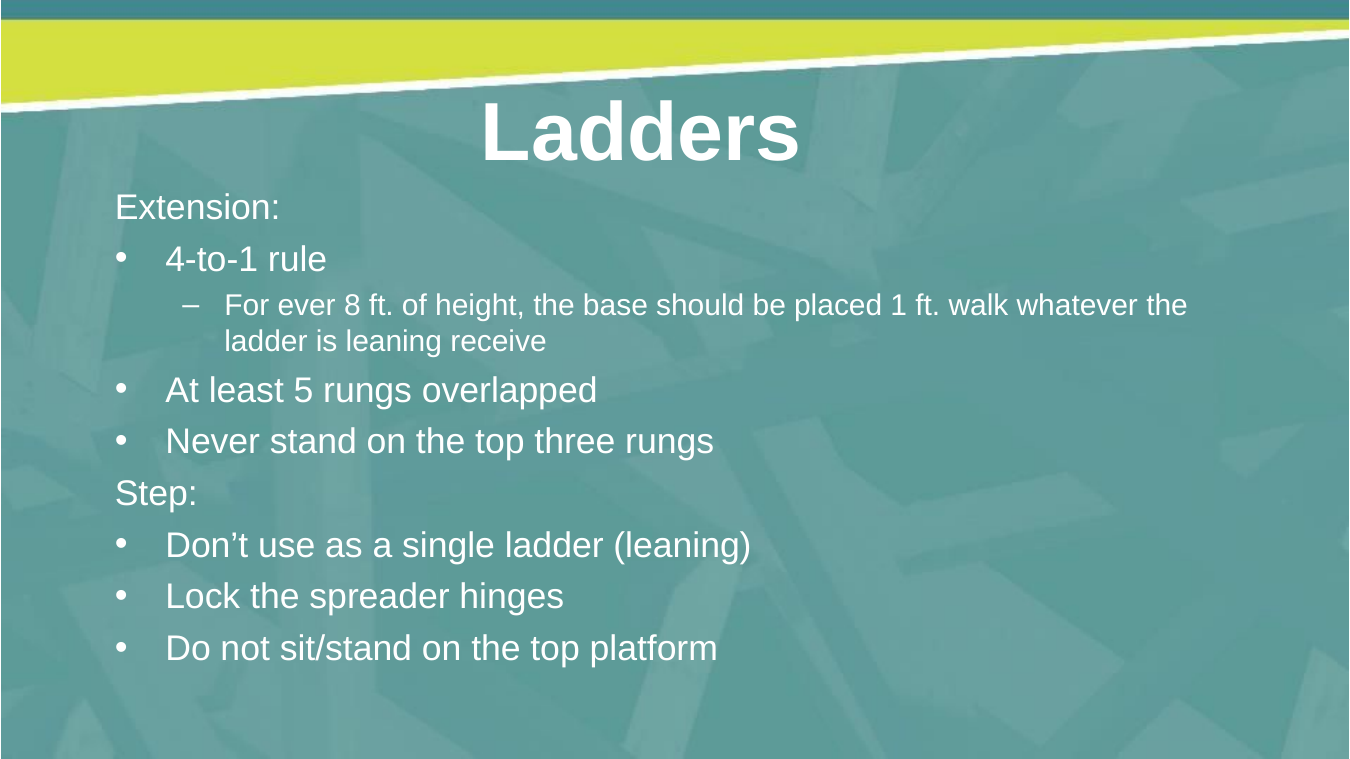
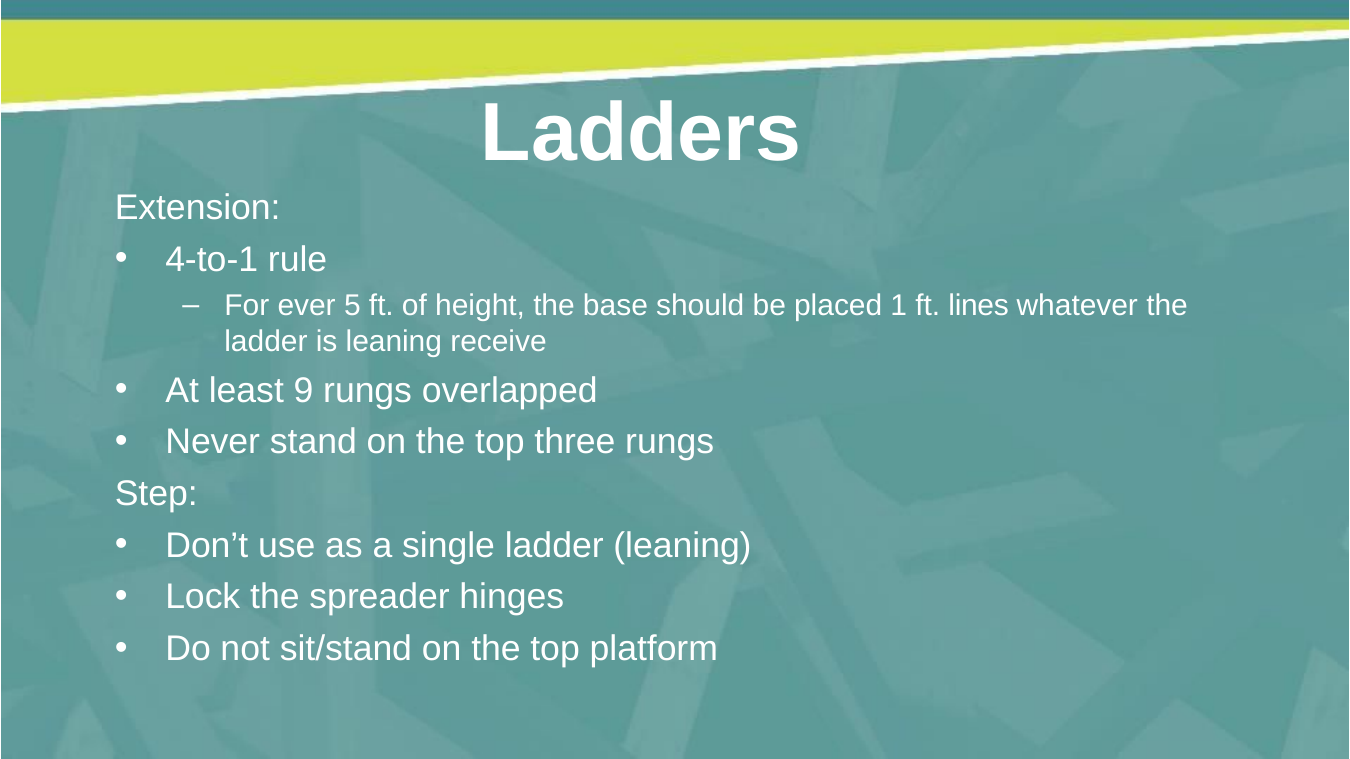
8: 8 -> 5 (352, 306)
walk: walk -> lines (979, 306)
5: 5 -> 9 (303, 391)
